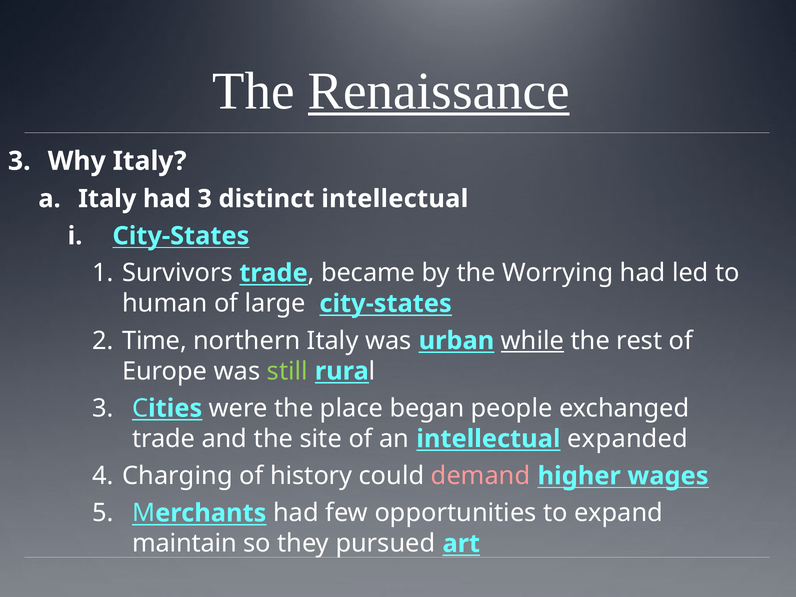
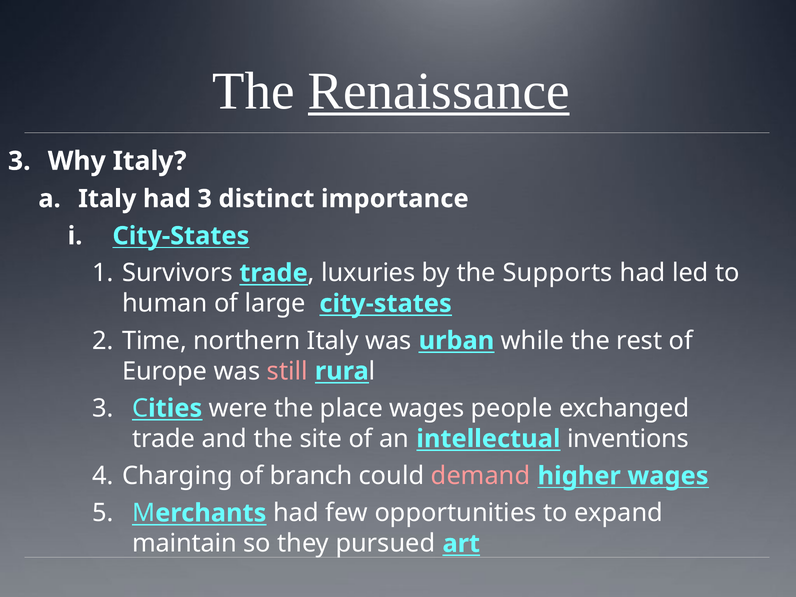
distinct intellectual: intellectual -> importance (395, 199)
became: became -> luxuries (368, 273)
Worrying: Worrying -> Supports (558, 273)
while underline: present -> none (532, 341)
still colour: light green -> pink (287, 371)
place began: began -> wages (427, 408)
expanded: expanded -> inventions (628, 439)
history: history -> branch (311, 476)
